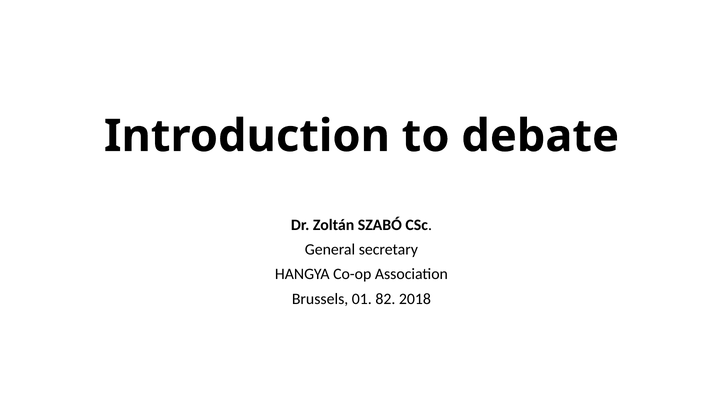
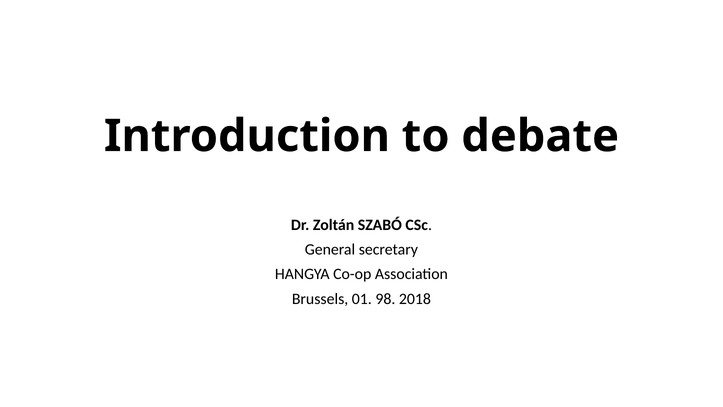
82: 82 -> 98 (385, 299)
